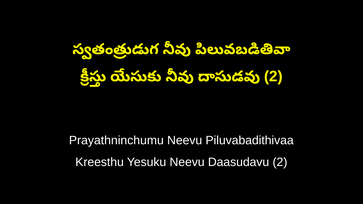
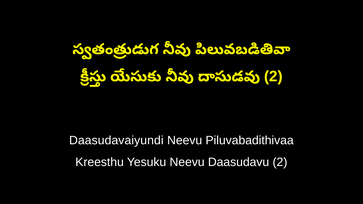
Prayathninchumu: Prayathninchumu -> Daasudavaiyundi (116, 141)
